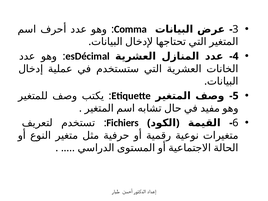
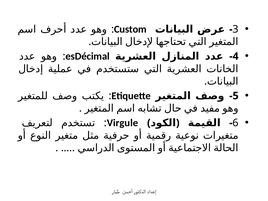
Comma: Comma -> Custom (130, 29)
Fichiers: Fichiers -> Virgule (122, 123)
